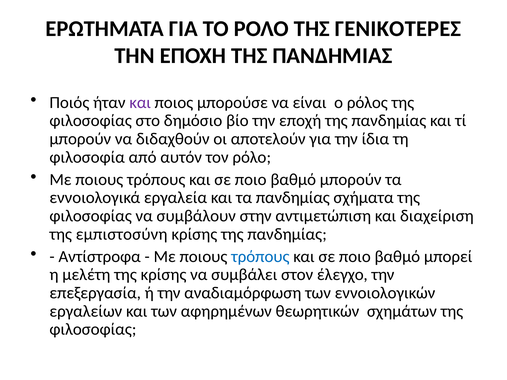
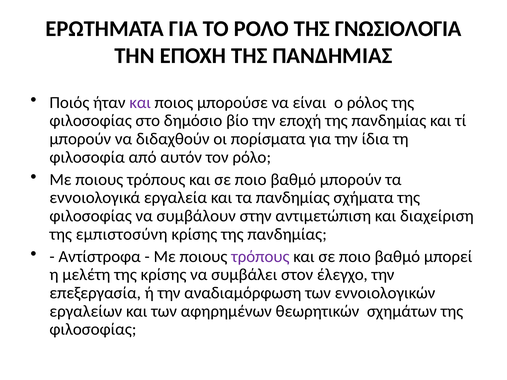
ΓΕΝΙΚΟΤΕΡΕΣ: ΓΕΝΙΚΟΤΕΡΕΣ -> ΓΝΩΣΙΟΛΟΓΙΑ (398, 29)
αποτελούν: αποτελούν -> πορίσματα (268, 139)
τρόπους colour: blue -> purple (260, 257)
